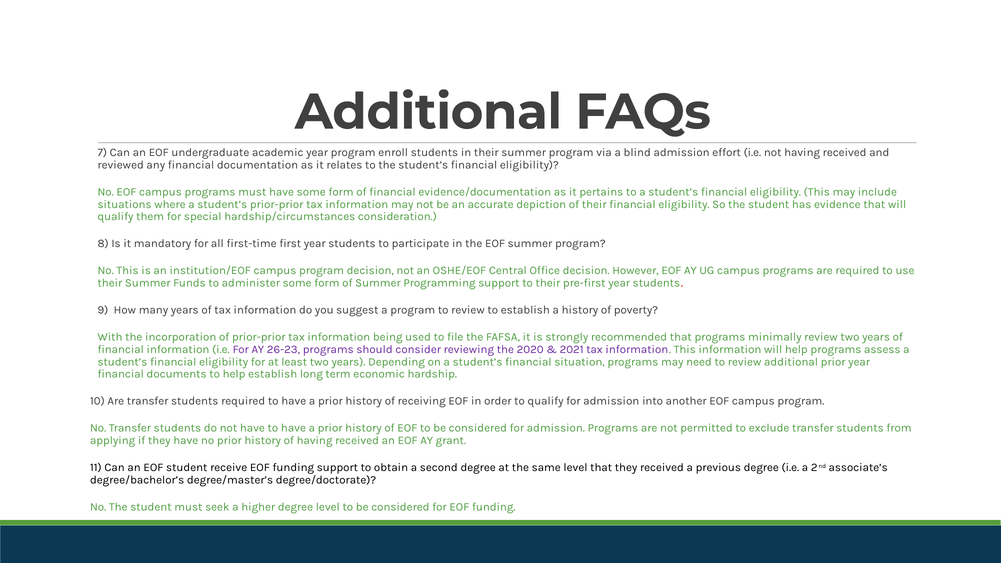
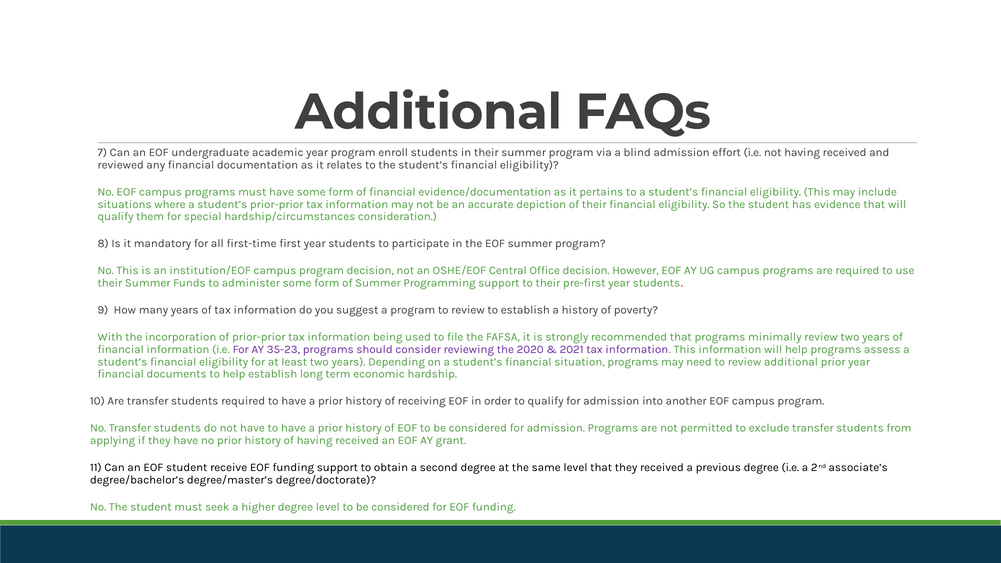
26-23: 26-23 -> 35-23 (283, 349)
